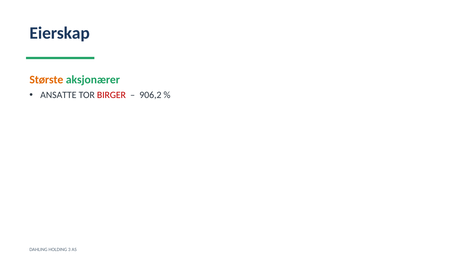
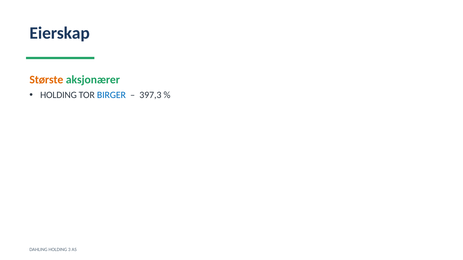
ANSATTE: ANSATTE -> HOLDING (58, 95)
BIRGER colour: red -> blue (111, 95)
906,2: 906,2 -> 397,3 (150, 95)
